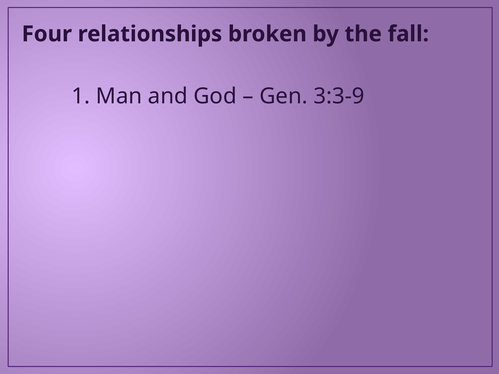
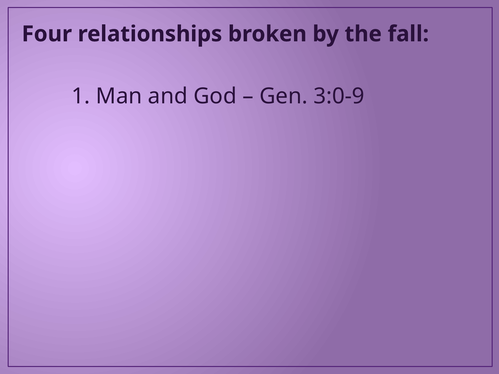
3:3-9: 3:3-9 -> 3:0-9 (339, 96)
